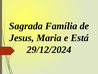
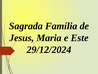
Está: Está -> Este (80, 38)
